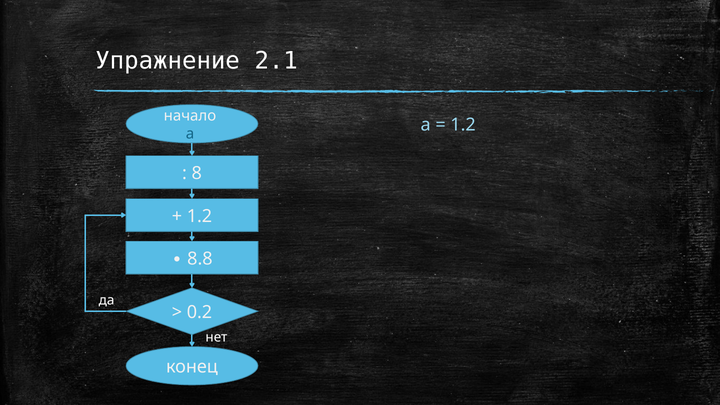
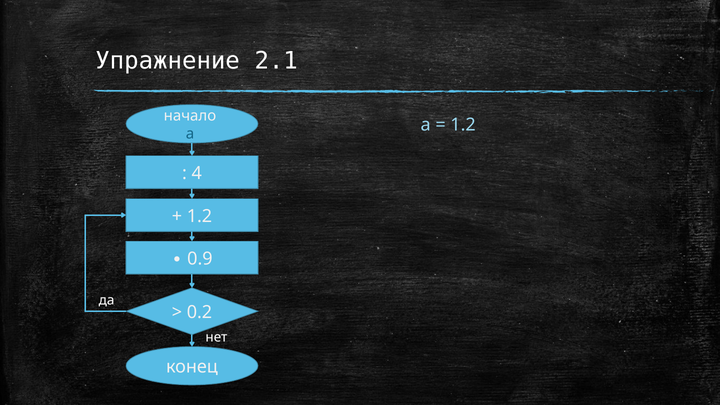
8: 8 -> 4 (197, 173)
8.8: 8.8 -> 0.9 (200, 259)
